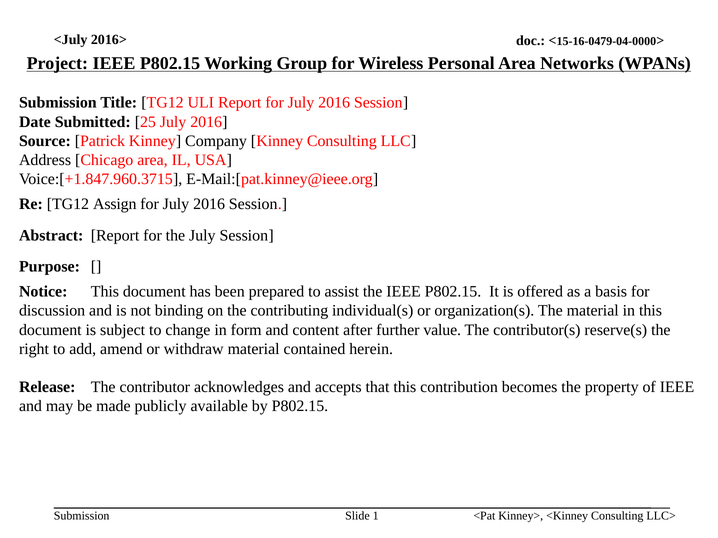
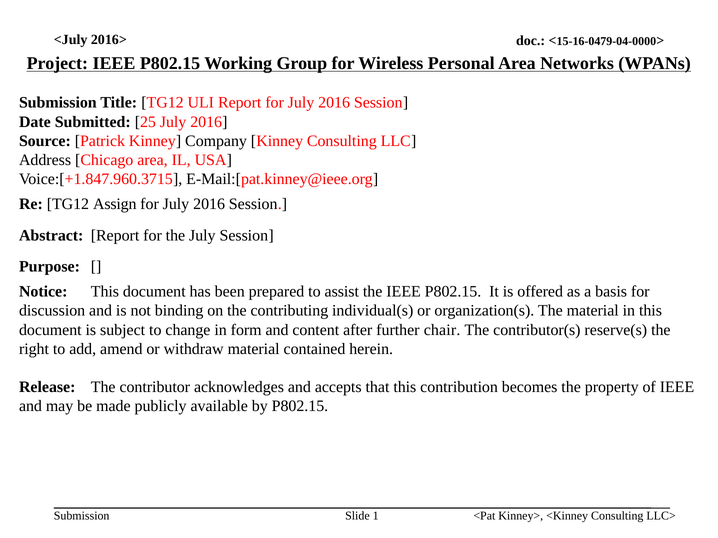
value: value -> chair (442, 330)
